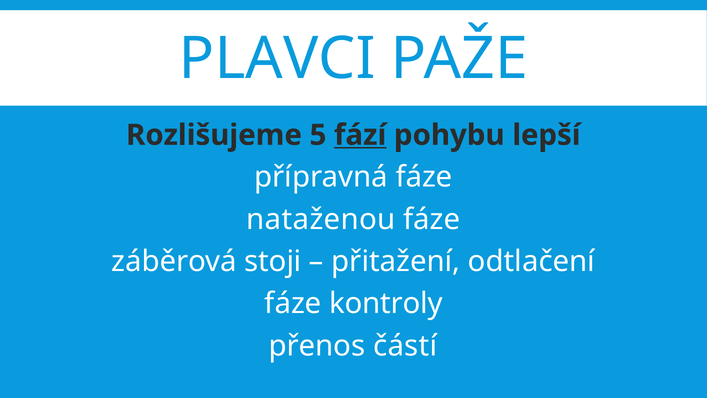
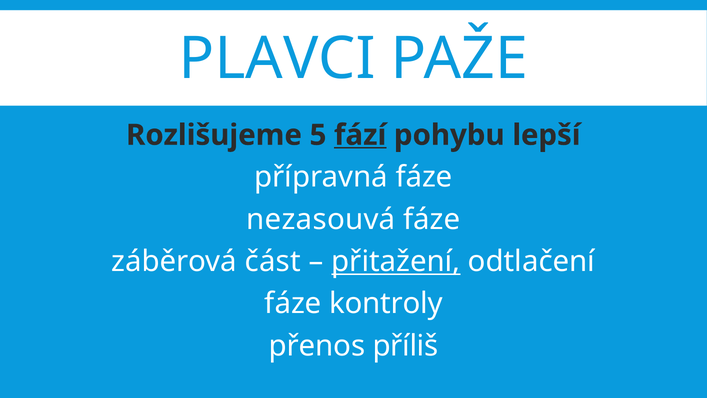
nataženou: nataženou -> nezasouvá (321, 219)
stoji: stoji -> část (273, 261)
přitažení underline: none -> present (396, 261)
částí: částí -> příliš (405, 346)
